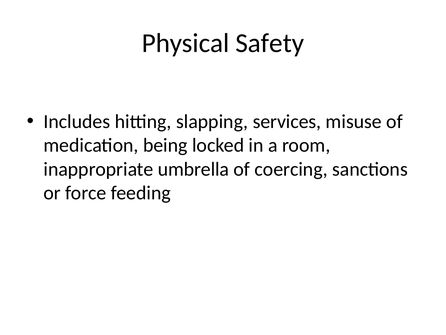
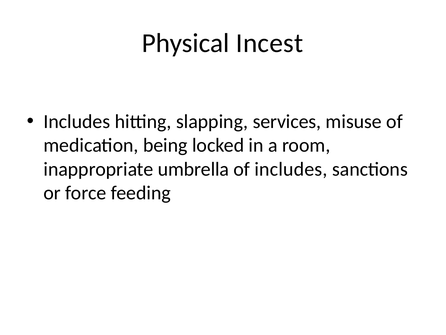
Safety: Safety -> Incest (270, 43)
of coercing: coercing -> includes (291, 169)
